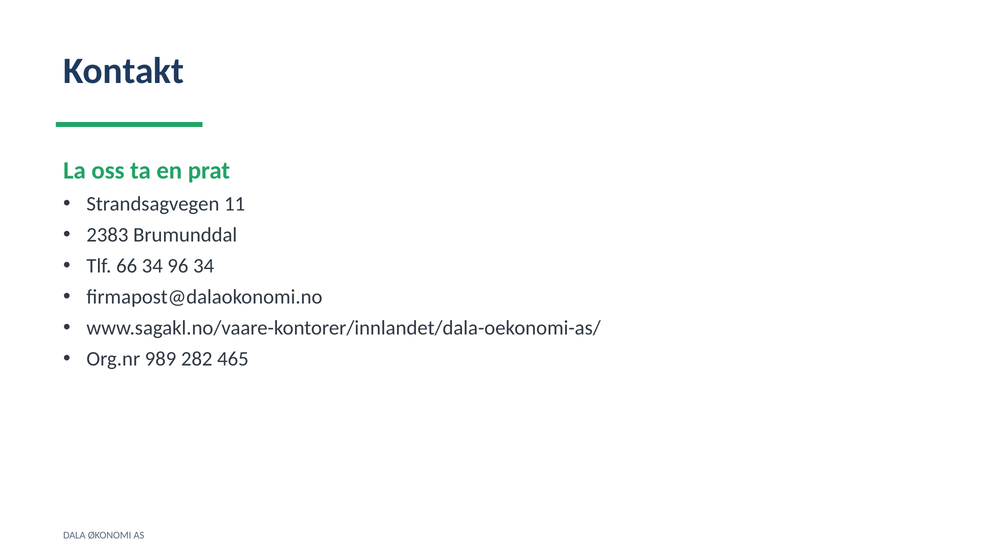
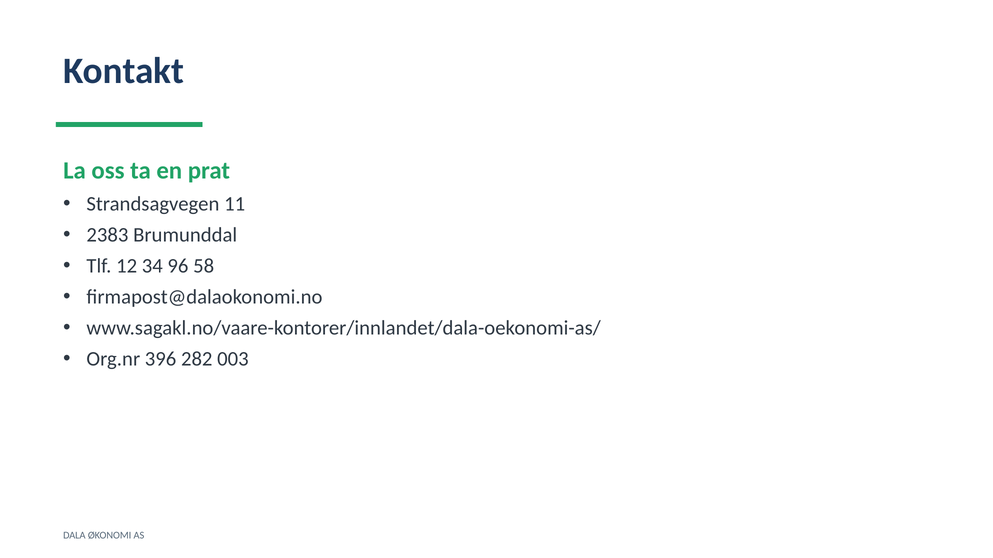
66: 66 -> 12 (127, 266)
96 34: 34 -> 58 (204, 266)
989: 989 -> 396 (161, 359)
465: 465 -> 003 (233, 359)
